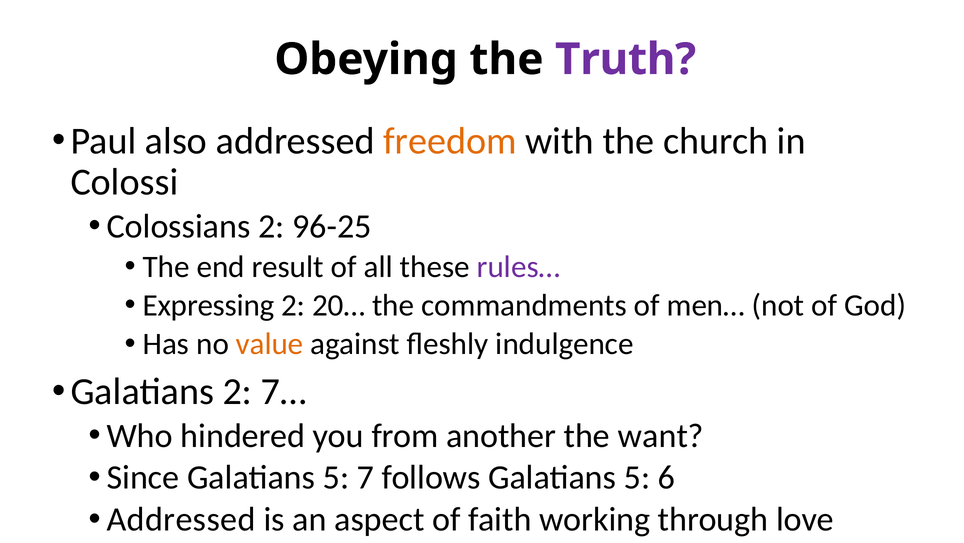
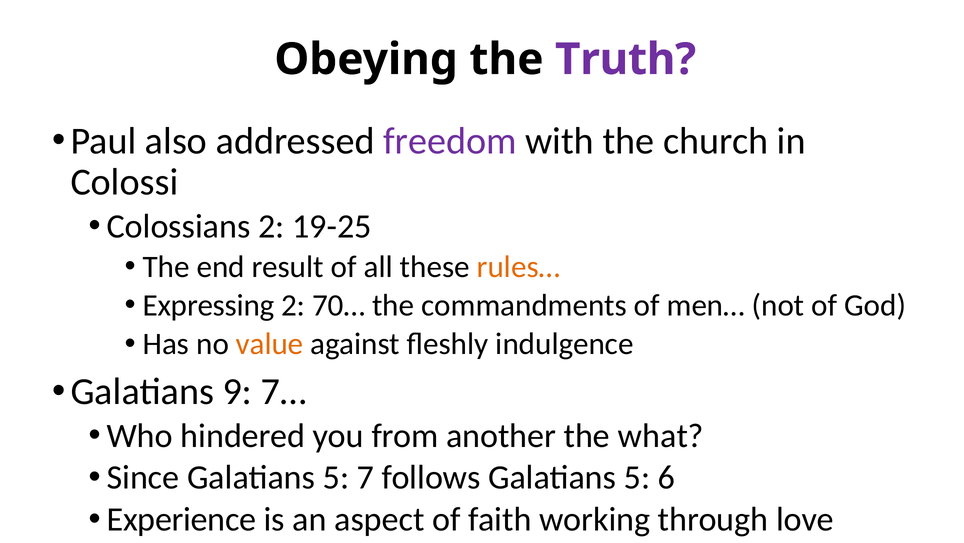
freedom colour: orange -> purple (450, 141)
96-25: 96-25 -> 19-25 (332, 226)
rules… colour: purple -> orange (518, 266)
20…: 20… -> 70… (339, 305)
Galatians 2: 2 -> 9 (237, 391)
want: want -> what (661, 435)
Addressed: Addressed -> Experience (181, 519)
